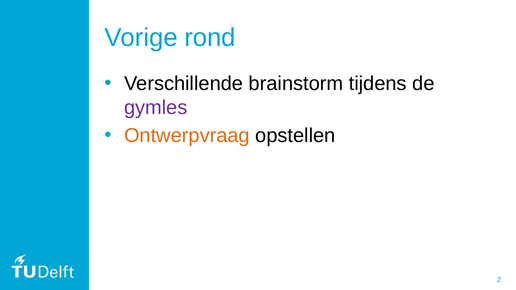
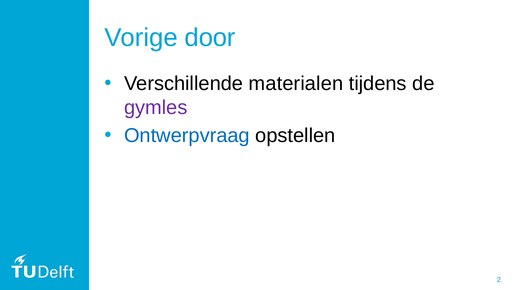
rond: rond -> door (210, 38)
brainstorm: brainstorm -> materialen (296, 84)
Ontwerpvraag colour: orange -> blue (187, 136)
